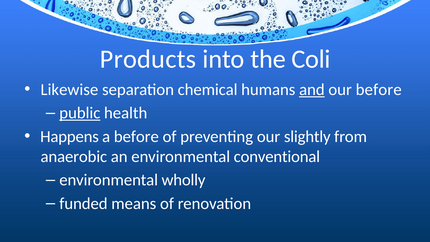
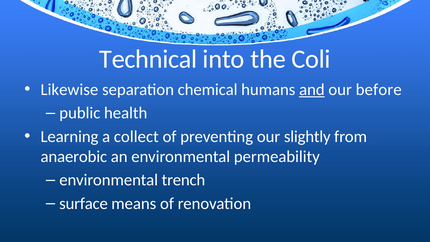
Products: Products -> Technical (148, 59)
public underline: present -> none (80, 113)
Happens: Happens -> Learning (69, 136)
a before: before -> collect (136, 136)
conventional: conventional -> permeability (277, 157)
wholly: wholly -> trench (184, 180)
funded: funded -> surface (84, 203)
